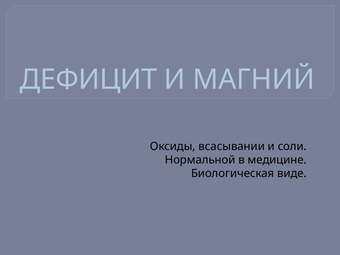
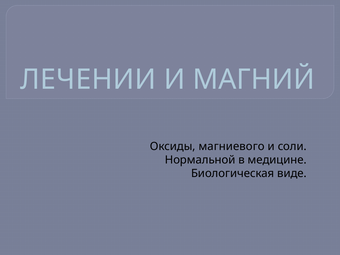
ДЕФИЦИТ: ДЕФИЦИТ -> ЛЕЧЕНИИ (88, 80)
всасывании: всасывании -> магниевого (232, 146)
